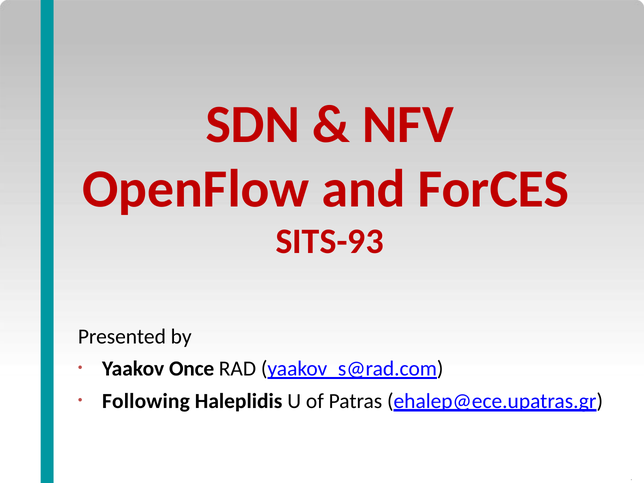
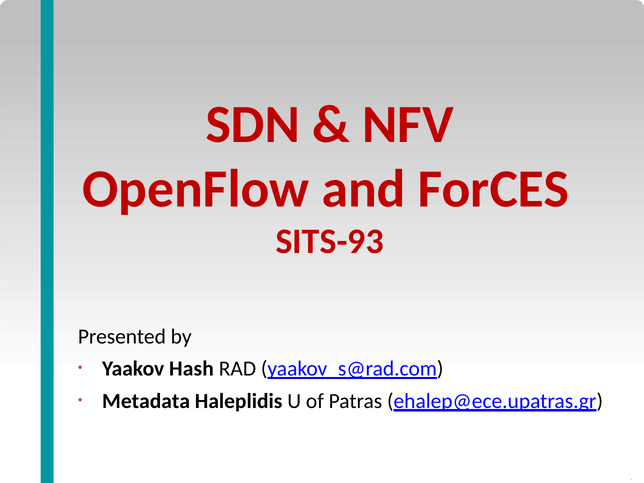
Once: Once -> Hash (191, 369)
Following: Following -> Metadata (146, 401)
